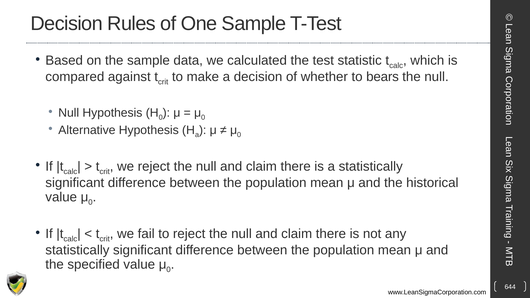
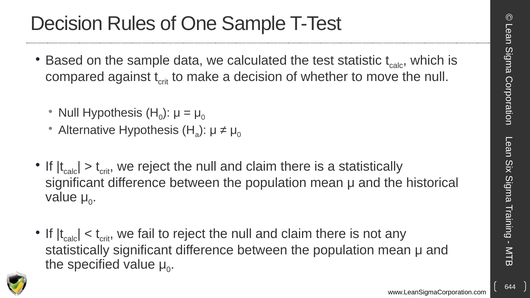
bears: bears -> move (382, 77)
